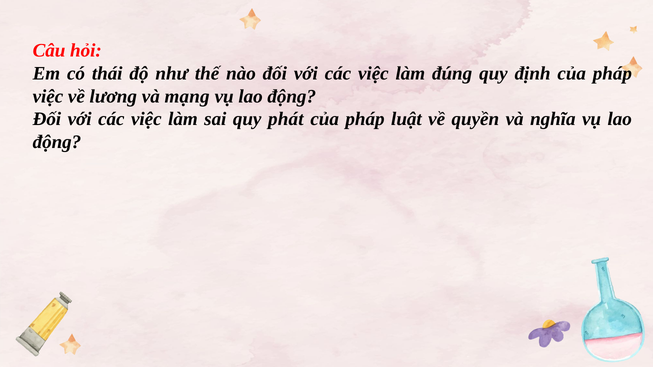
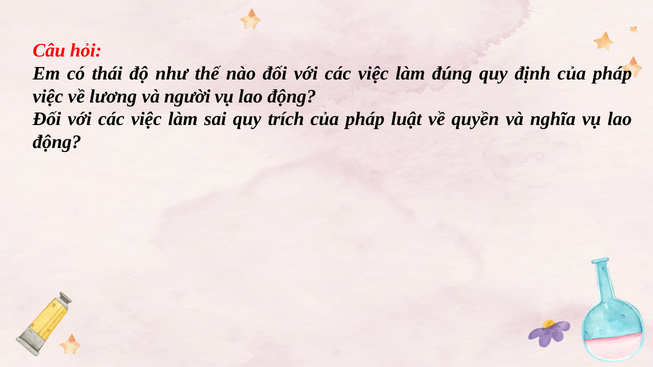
mạng: mạng -> người (187, 96)
phát: phát -> trích (286, 119)
